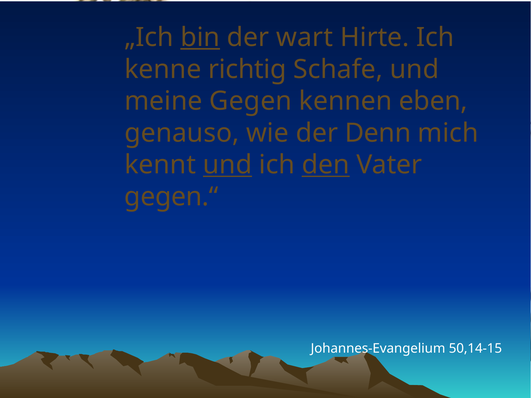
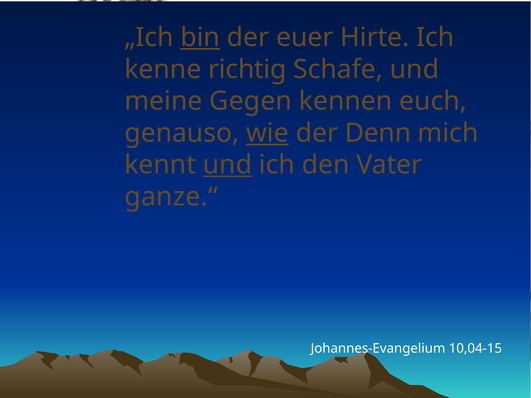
wart: wart -> euer (305, 38)
eben: eben -> euch (433, 101)
wie underline: none -> present (267, 133)
den underline: present -> none (326, 165)
gegen.“: gegen.“ -> ganze.“ (171, 197)
50,14-15: 50,14-15 -> 10,04-15 (475, 349)
